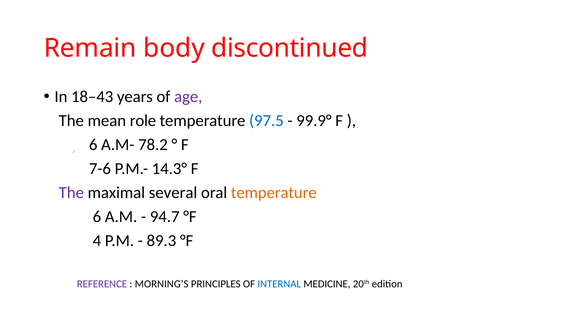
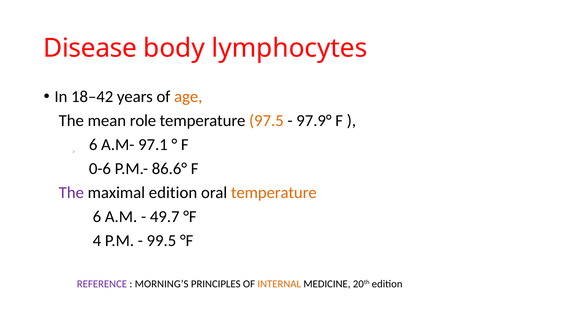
Remain: Remain -> Disease (90, 48)
discontinued: discontinued -> lymphocytes (289, 48)
18–43: 18–43 -> 18–42 (92, 97)
age colour: purple -> orange (188, 97)
97.5 colour: blue -> orange (266, 121)
99.9°: 99.9° -> 97.9° (314, 121)
78.2: 78.2 -> 97.1 (153, 145)
7-6: 7-6 -> 0-6 (100, 169)
14.3°: 14.3° -> 86.6° (169, 169)
maximal several: several -> edition (173, 193)
94.7: 94.7 -> 49.7 (165, 217)
89.3: 89.3 -> 99.5 (161, 241)
INTERNAL colour: blue -> orange (279, 284)
